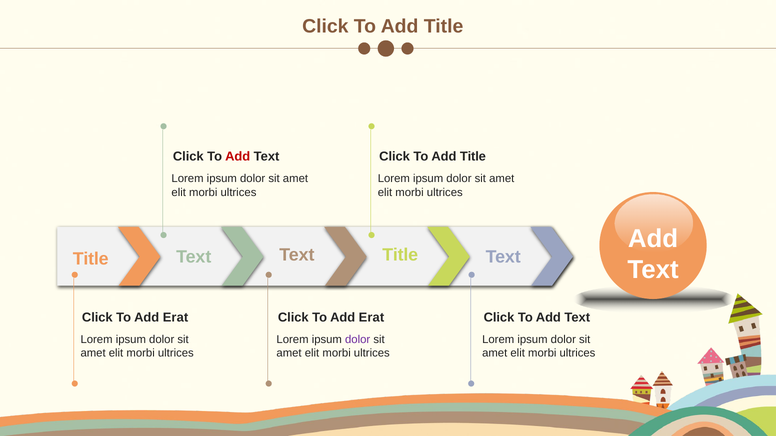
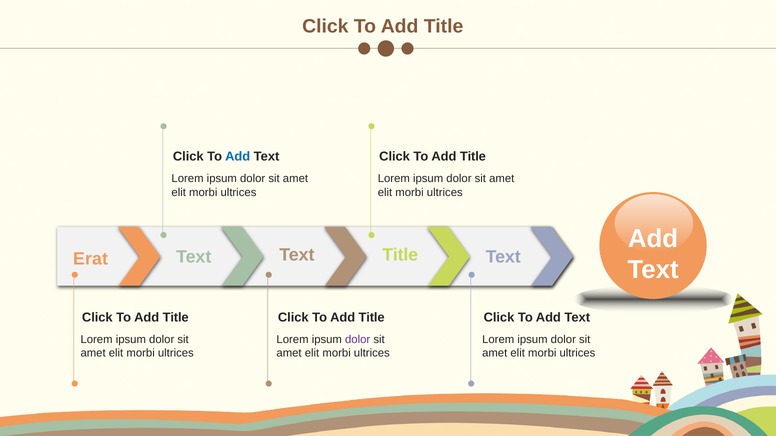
Add colour: red -> blue (238, 157)
Title: Title -> Erat (91, 259)
Erat: Erat -> Title (176, 318)
Erat: Erat -> Title (372, 318)
